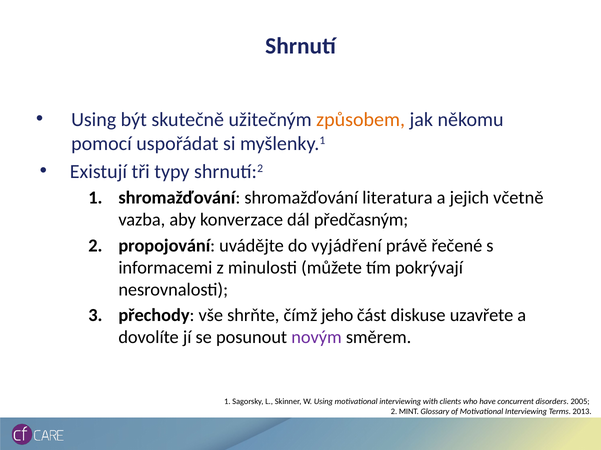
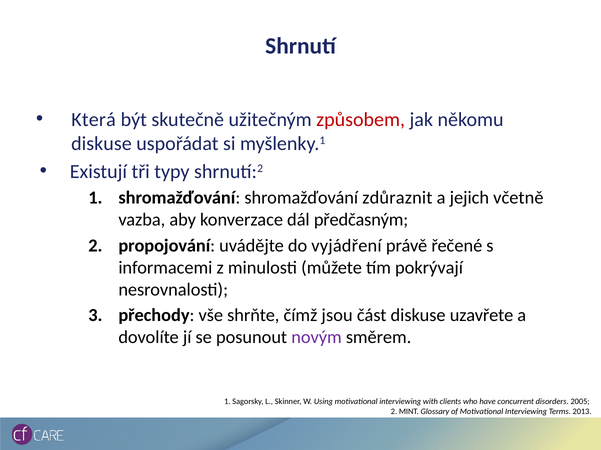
Using: Using -> Která (94, 120)
způsobem colour: orange -> red (361, 120)
pomocí: pomocí -> diskuse (101, 144)
literatura: literatura -> zdůraznit (397, 198)
jeho: jeho -> jsou (337, 316)
